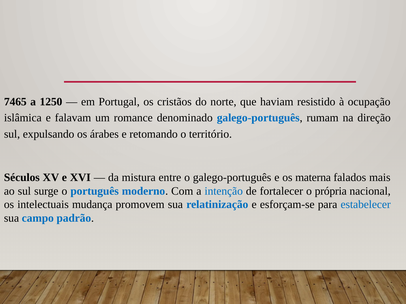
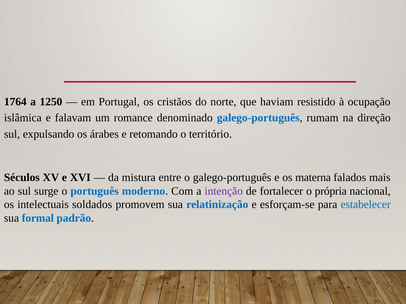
7465: 7465 -> 1764 (15, 102)
intenção colour: blue -> purple (224, 191)
mudança: mudança -> soldados (92, 205)
campo: campo -> formal (38, 218)
